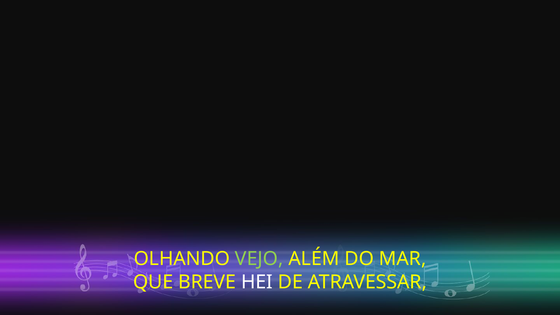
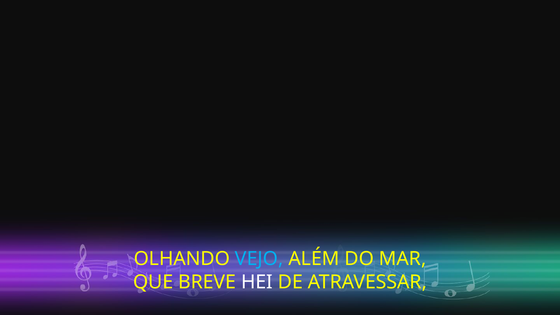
VEJO colour: light green -> light blue (259, 259)
